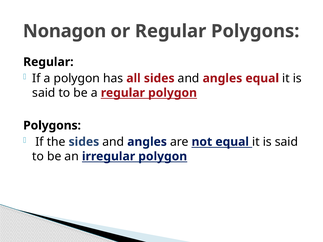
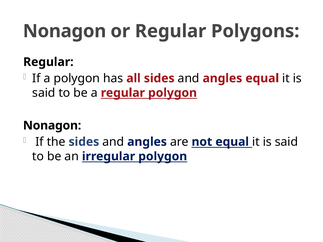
Polygons: Polygons -> Nonagon (52, 126)
